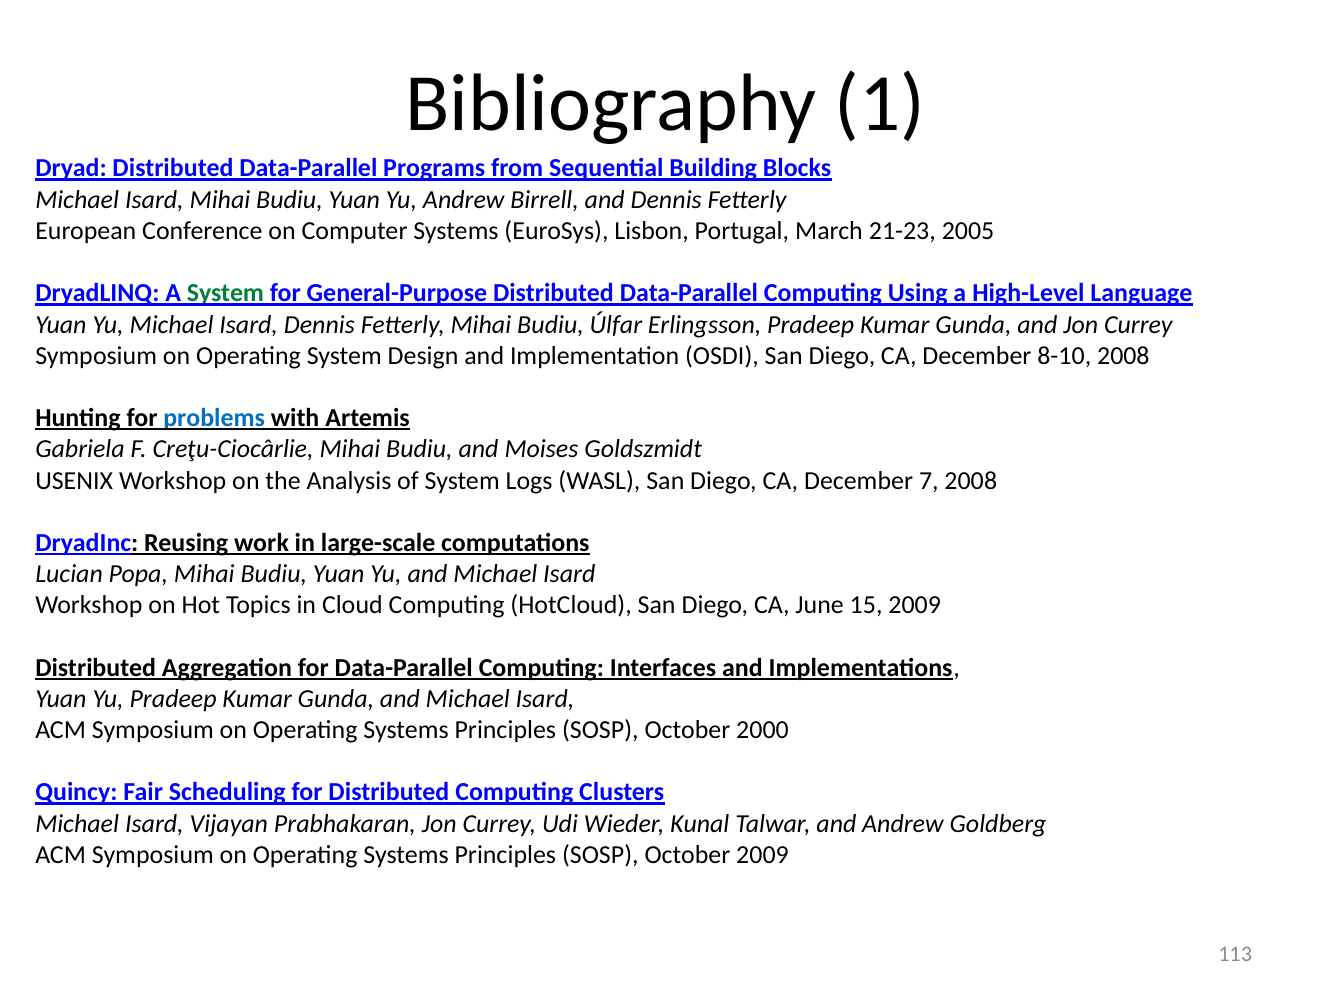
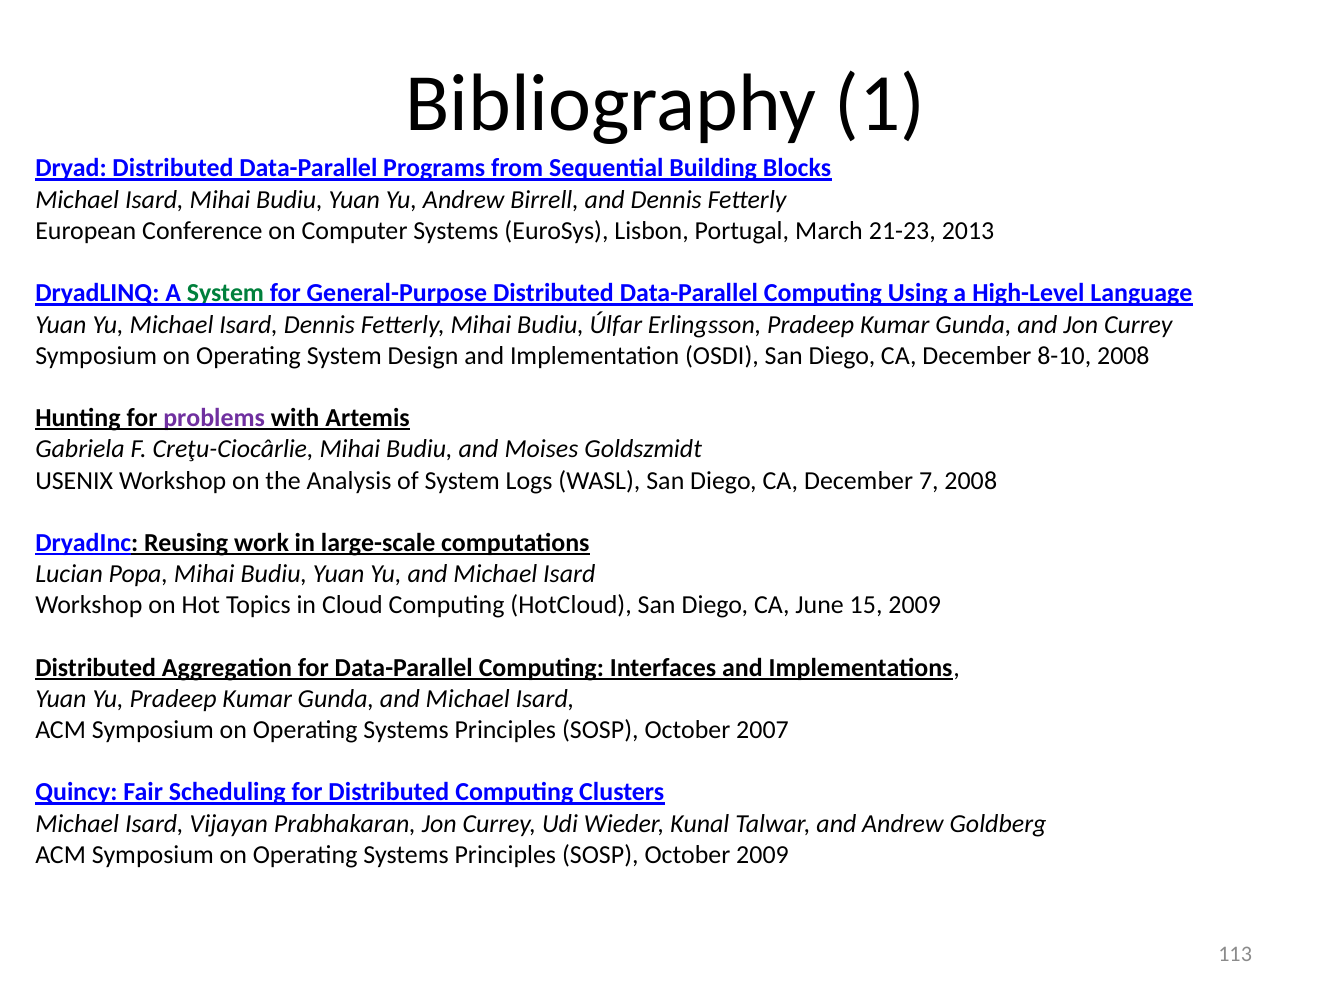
2005: 2005 -> 2013 (968, 231)
problems colour: blue -> purple (214, 418)
2000: 2000 -> 2007 (762, 730)
